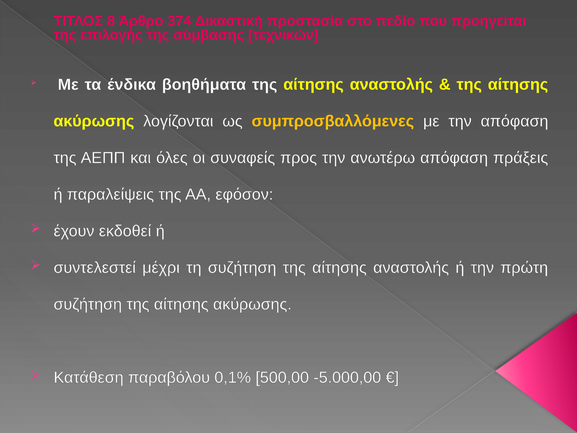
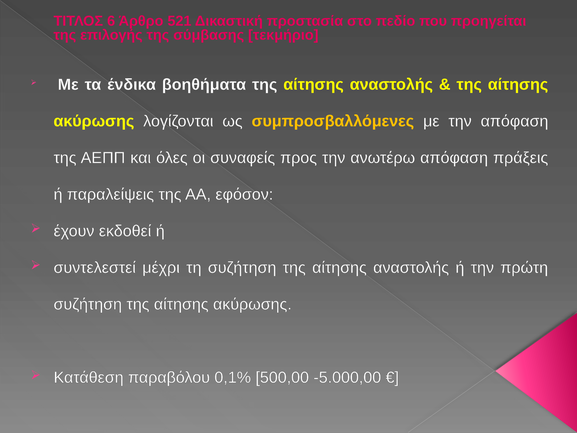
8: 8 -> 6 (111, 21)
374: 374 -> 521 (179, 21)
τεχνικών: τεχνικών -> τεκμήριο (283, 35)
